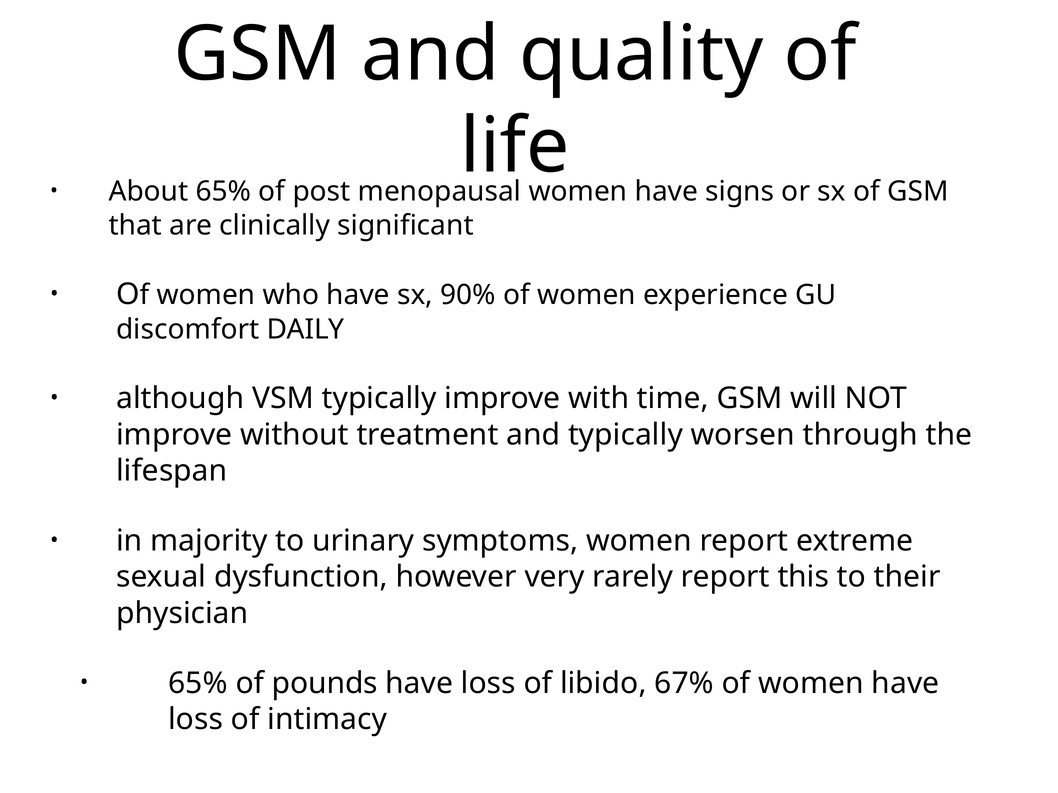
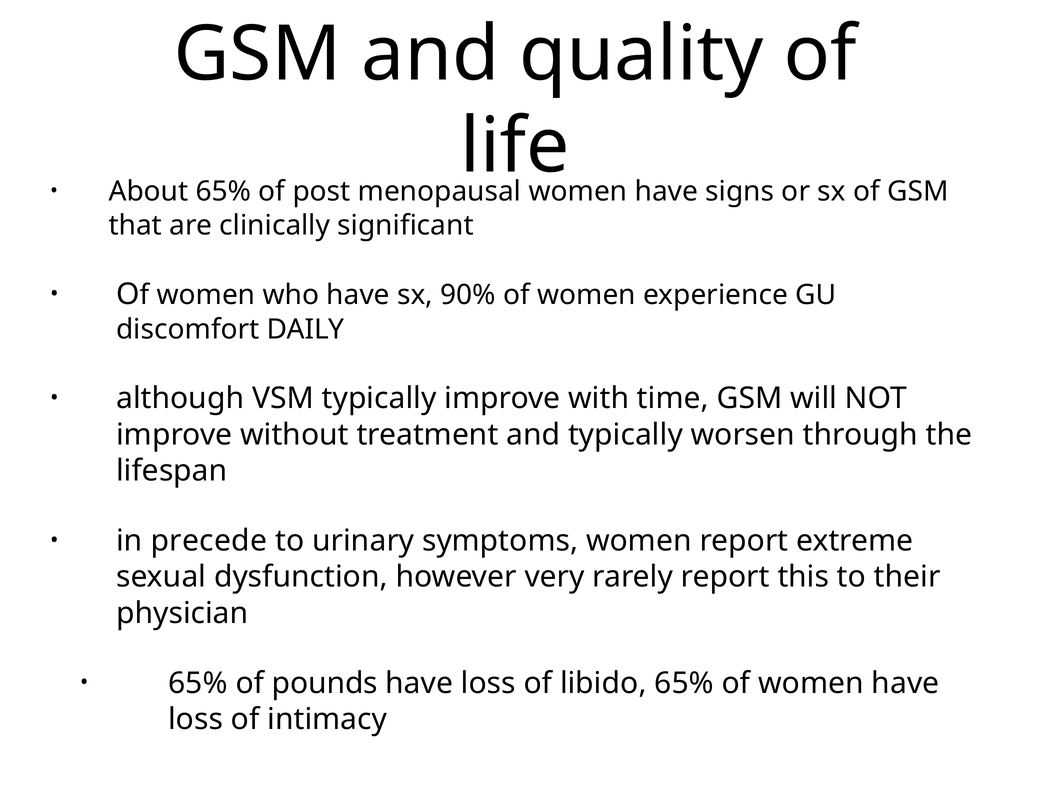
majority: majority -> precede (209, 541)
libido 67%: 67% -> 65% (684, 684)
